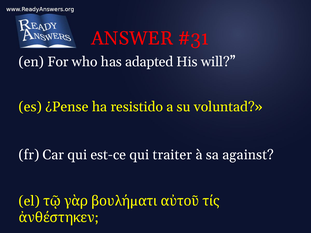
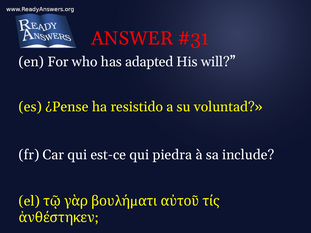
traiter: traiter -> piedra (172, 155)
against: against -> include (248, 155)
